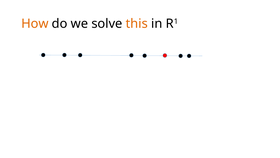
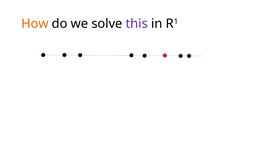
this colour: orange -> purple (137, 24)
